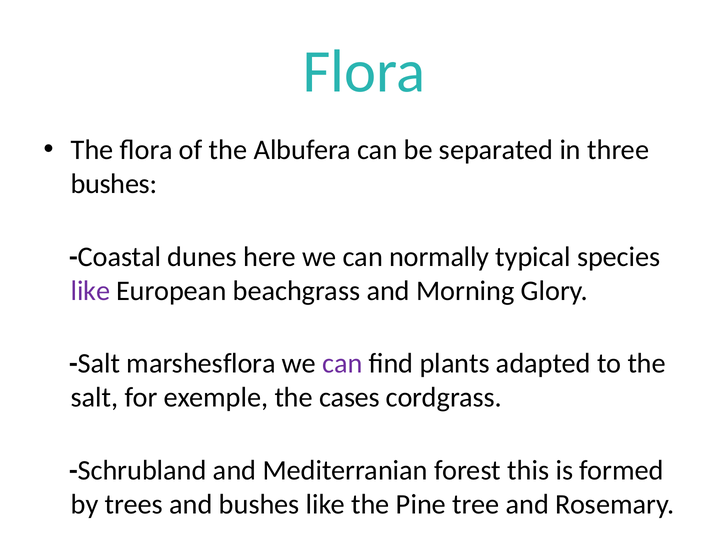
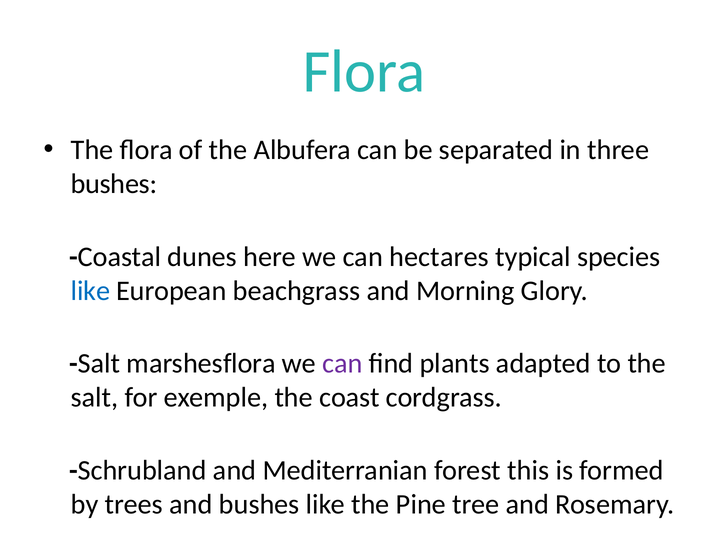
normally: normally -> hectares (439, 257)
like colour: purple -> blue (90, 291)
cases: cases -> coast (349, 398)
